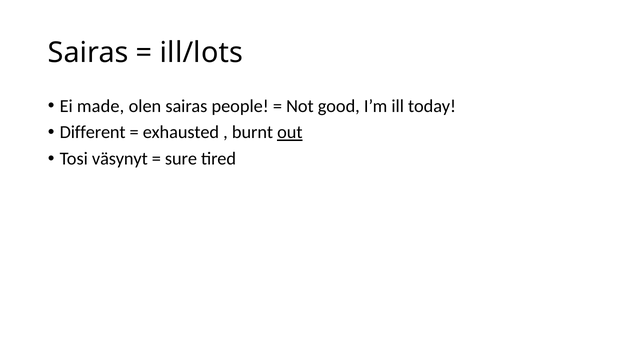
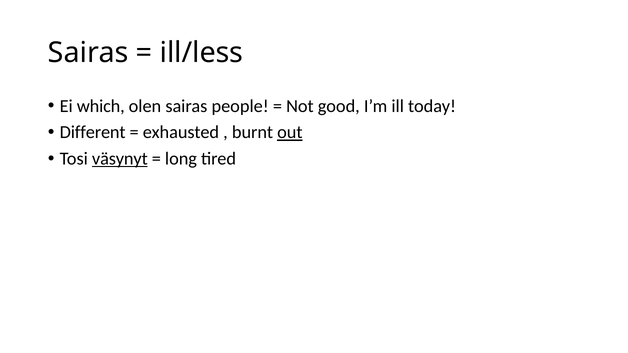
ill/lots: ill/lots -> ill/less (202, 53)
made: made -> which (101, 106)
väsynyt underline: none -> present (120, 159)
sure: sure -> long (181, 159)
